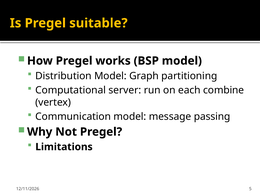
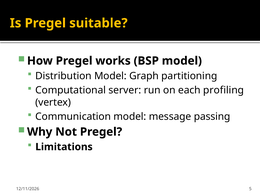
combine: combine -> profiling (224, 90)
